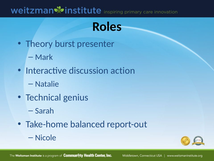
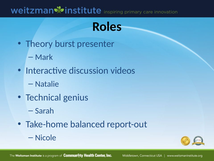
action: action -> videos (123, 70)
